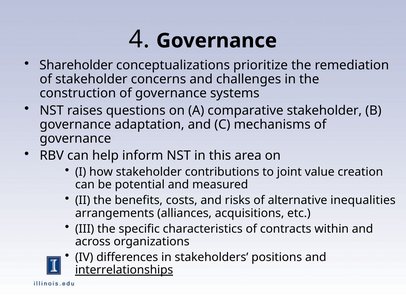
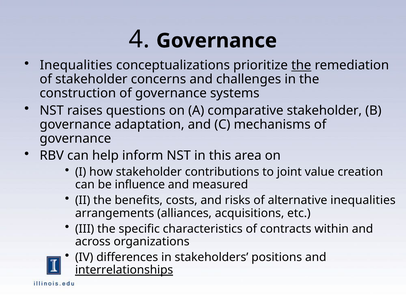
Shareholder: Shareholder -> Inequalities (76, 65)
the underline: none -> present (301, 65)
potential: potential -> influence (140, 185)
